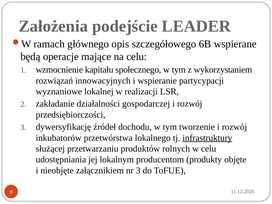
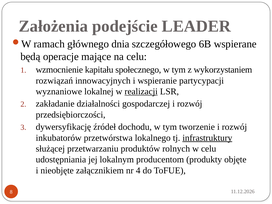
opis: opis -> dnia (120, 44)
realizacji underline: none -> present (141, 92)
nr 3: 3 -> 4 (138, 170)
